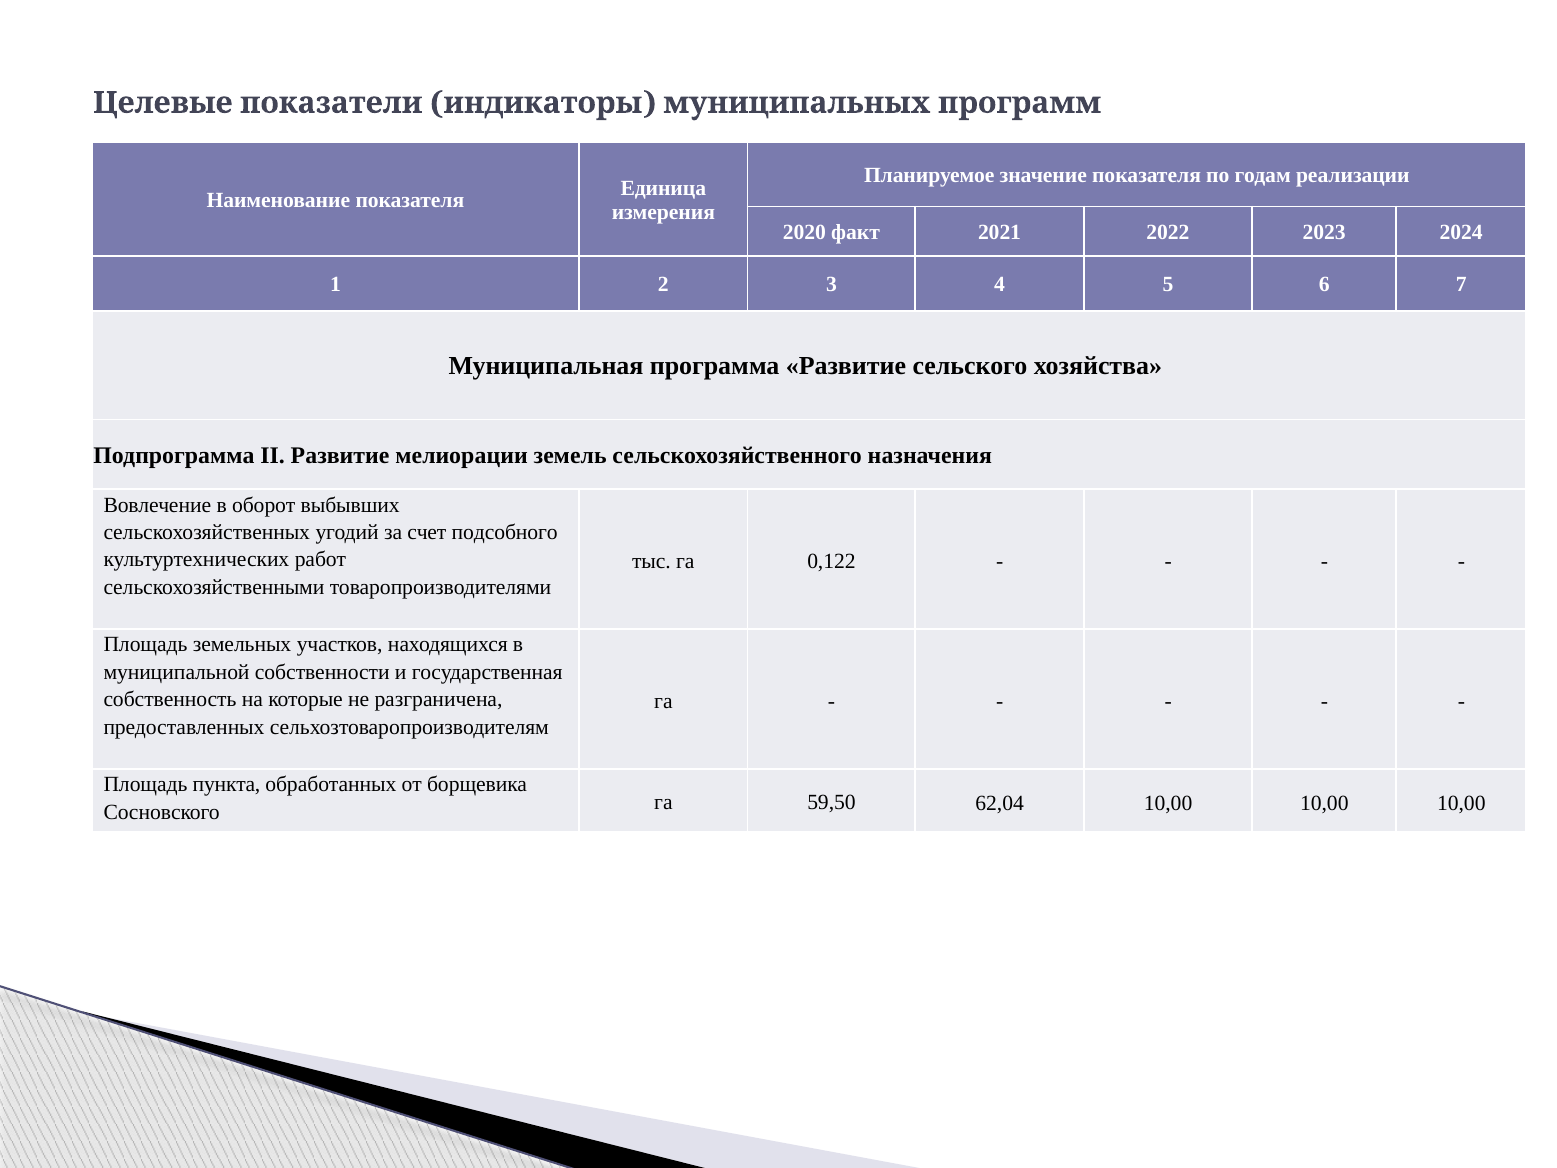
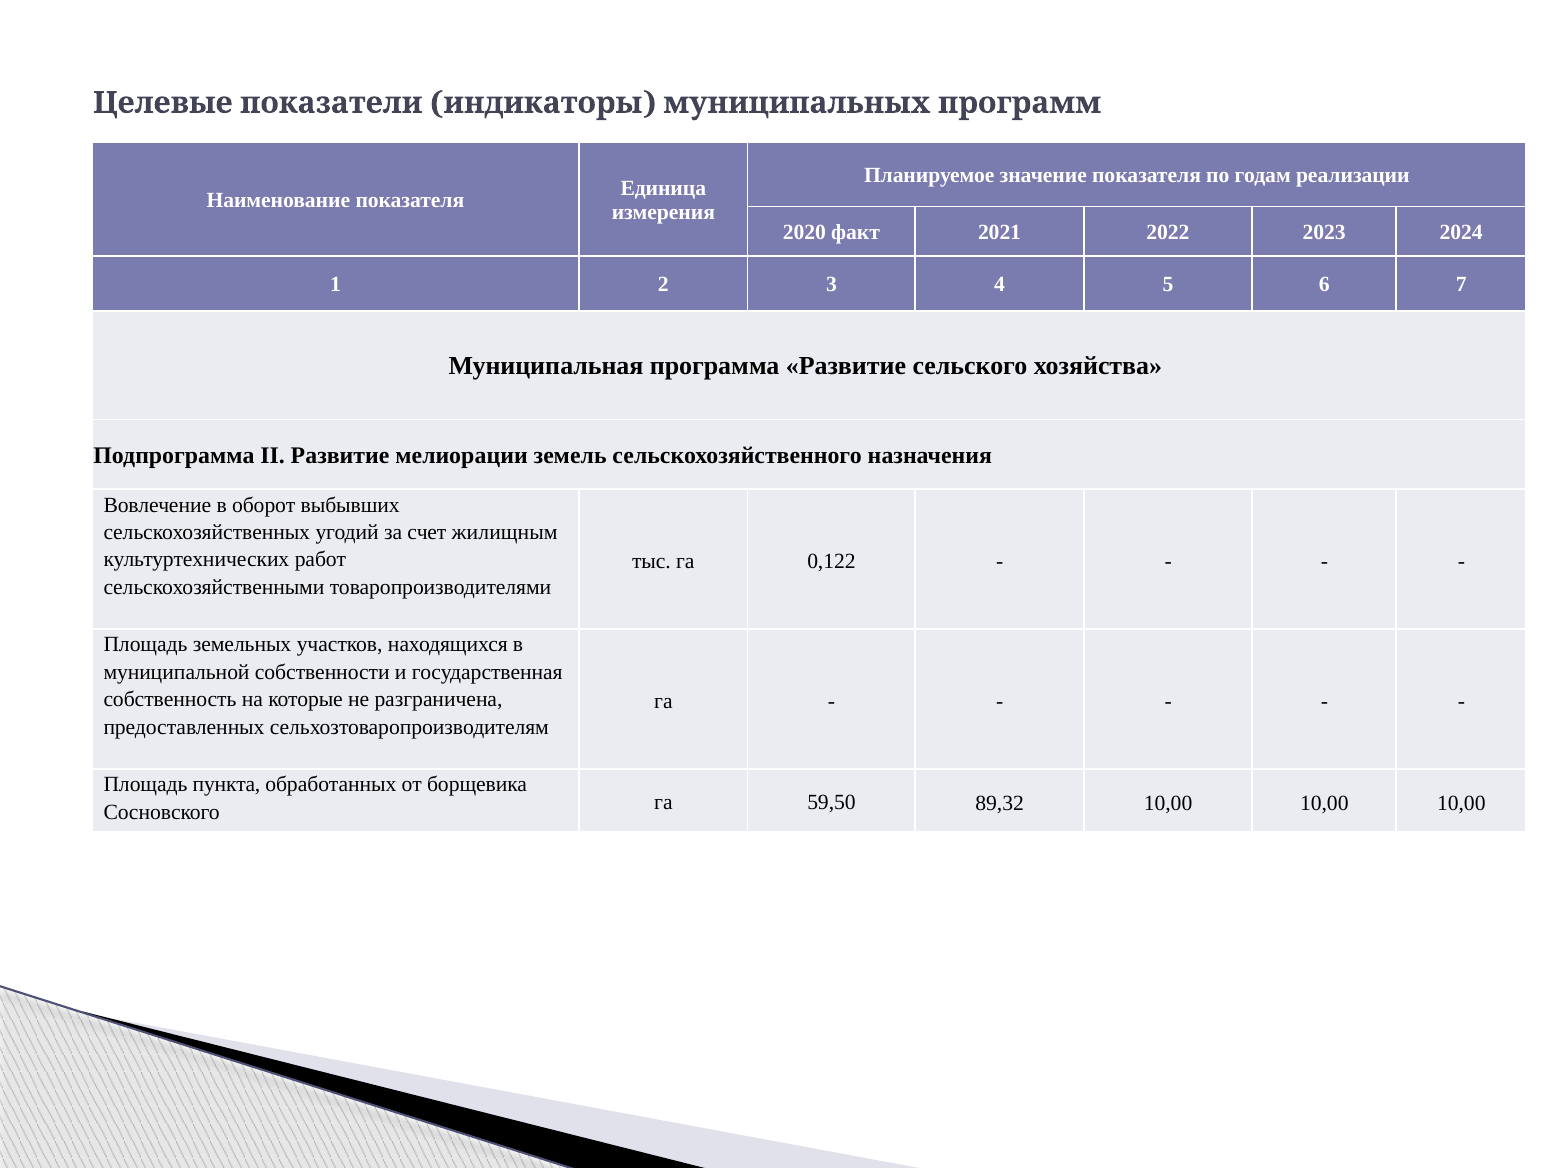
подсобного: подсобного -> жилищным (505, 532)
62,04: 62,04 -> 89,32 (1000, 803)
